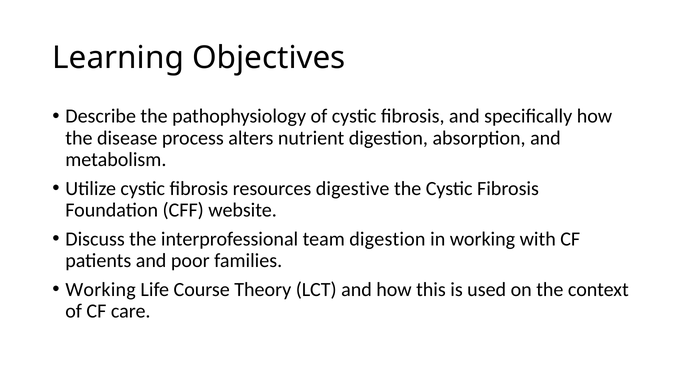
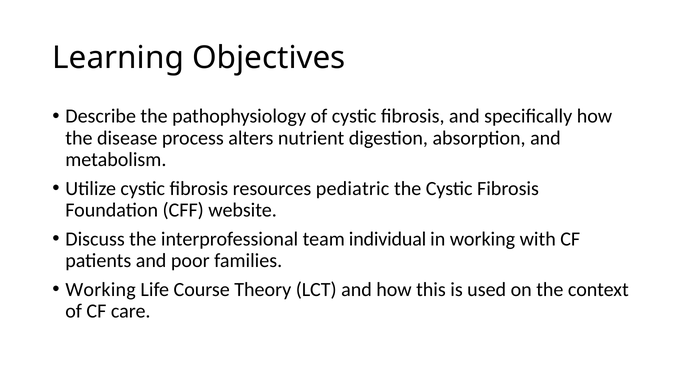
digestive: digestive -> pediatric (353, 189)
team digestion: digestion -> individual (388, 239)
